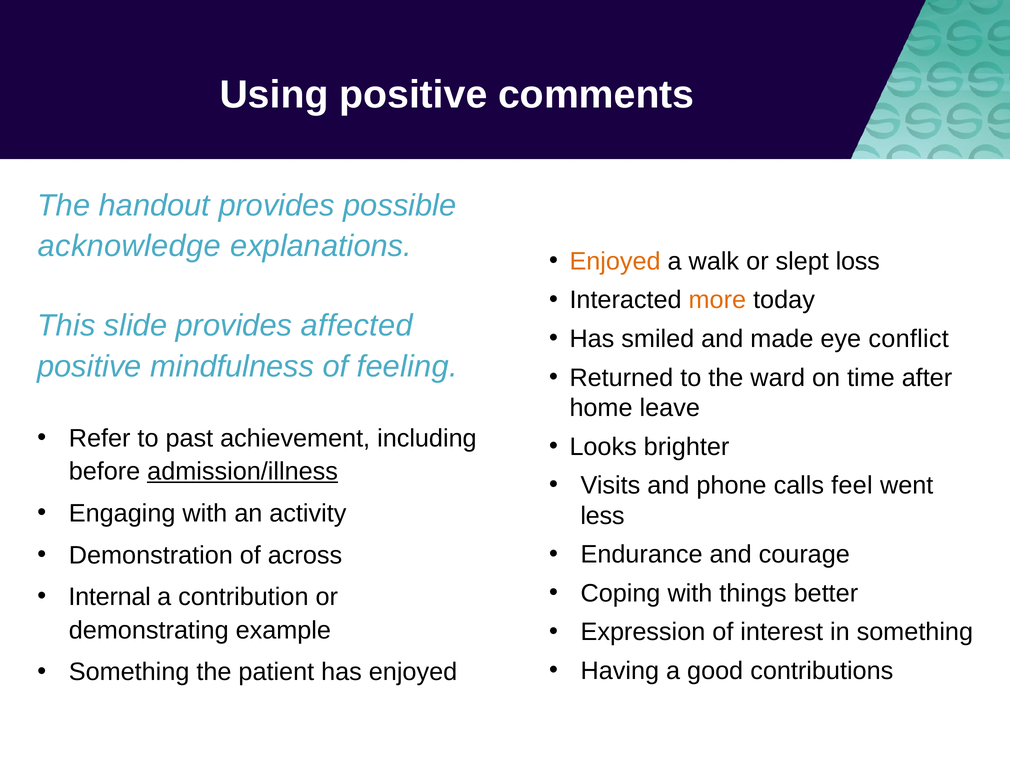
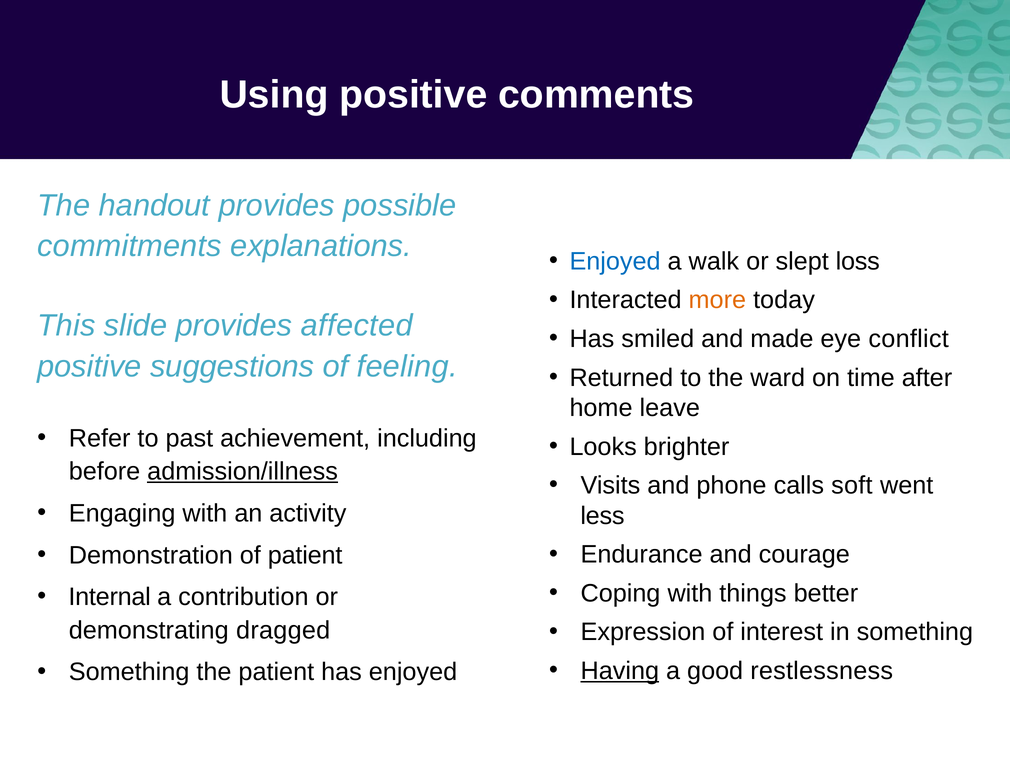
acknowledge: acknowledge -> commitments (130, 246)
Enjoyed colour: orange -> blue (615, 261)
mindfulness: mindfulness -> suggestions (232, 366)
feel: feel -> soft (852, 485)
of across: across -> patient (305, 555)
example: example -> dragged (283, 630)
Having underline: none -> present (620, 670)
contributions: contributions -> restlessness (822, 670)
